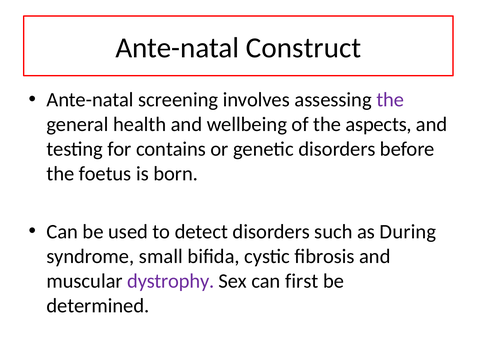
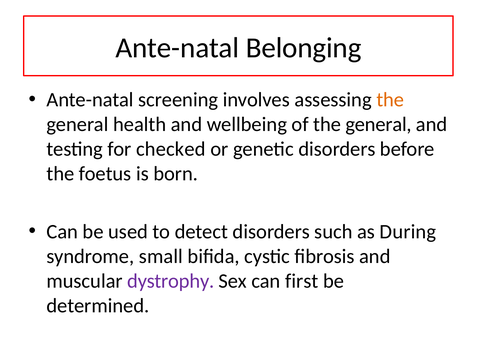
Construct: Construct -> Belonging (304, 48)
the colour: purple -> orange (390, 100)
of the aspects: aspects -> general (379, 124)
contains: contains -> checked (171, 149)
